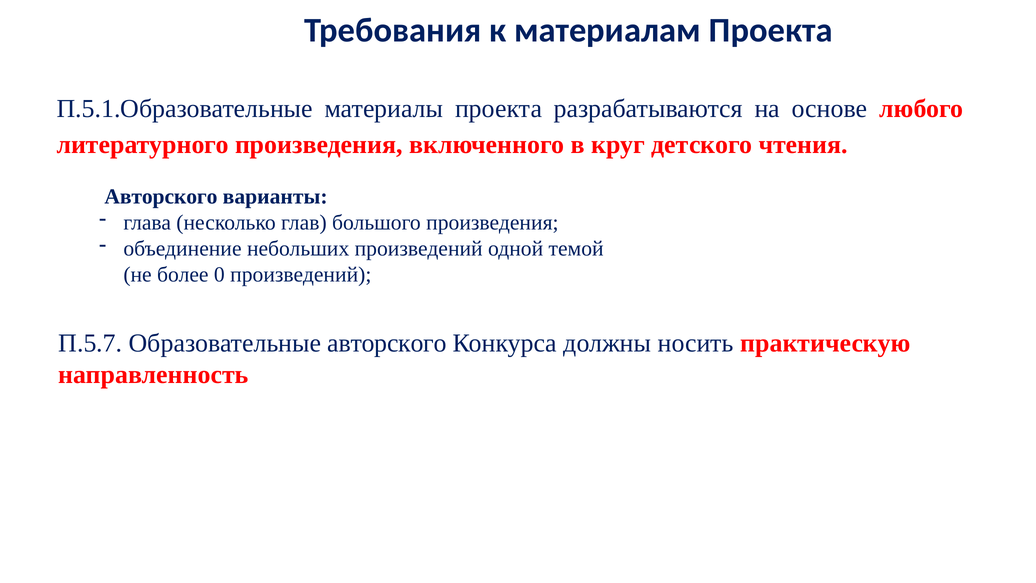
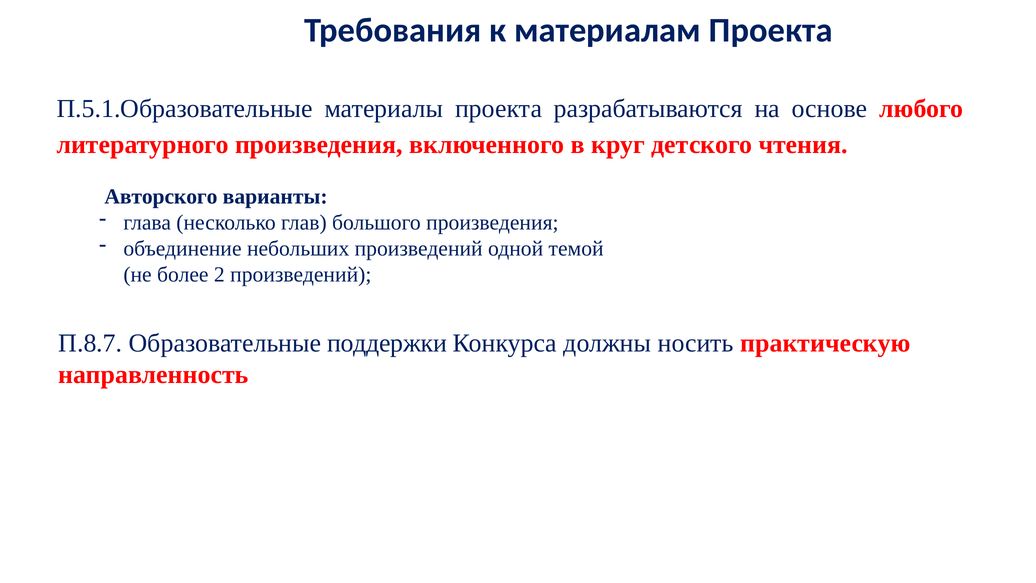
0: 0 -> 2 (219, 274)
П.5.7: П.5.7 -> П.8.7 (90, 343)
Образовательные авторского: авторского -> поддержки (387, 343)
